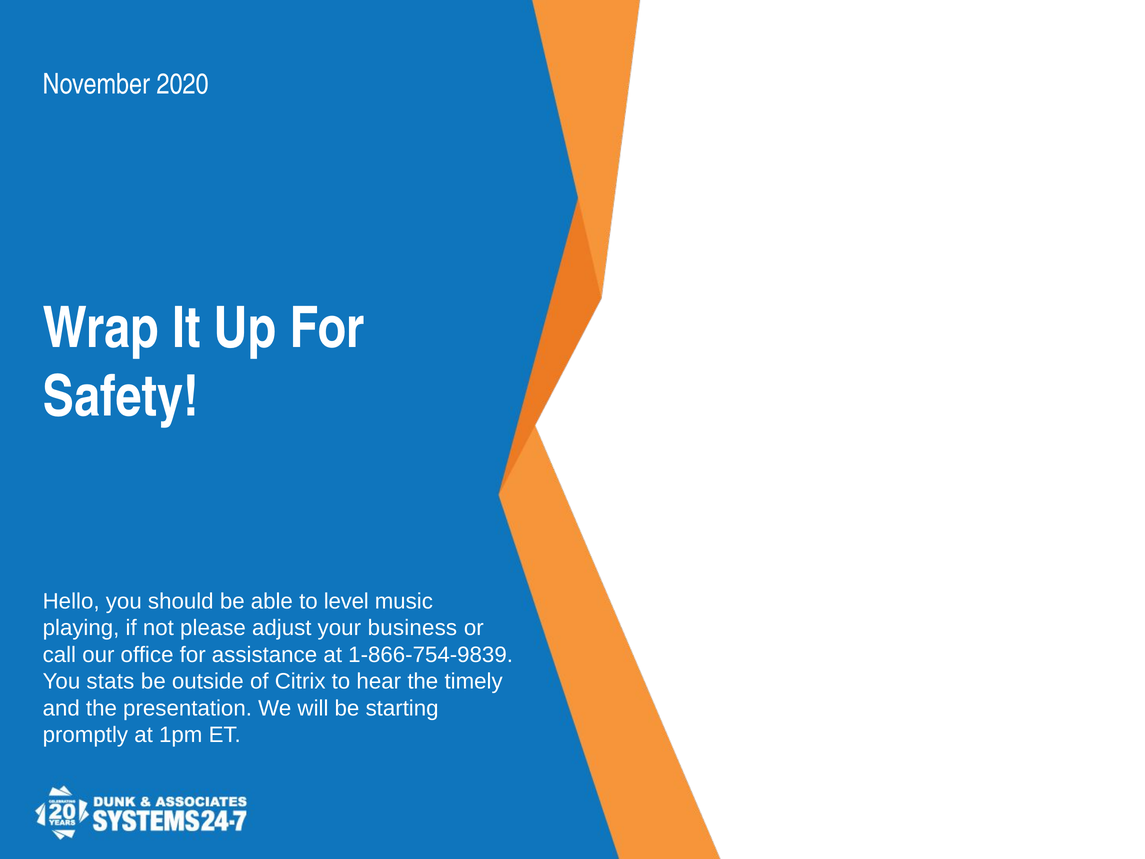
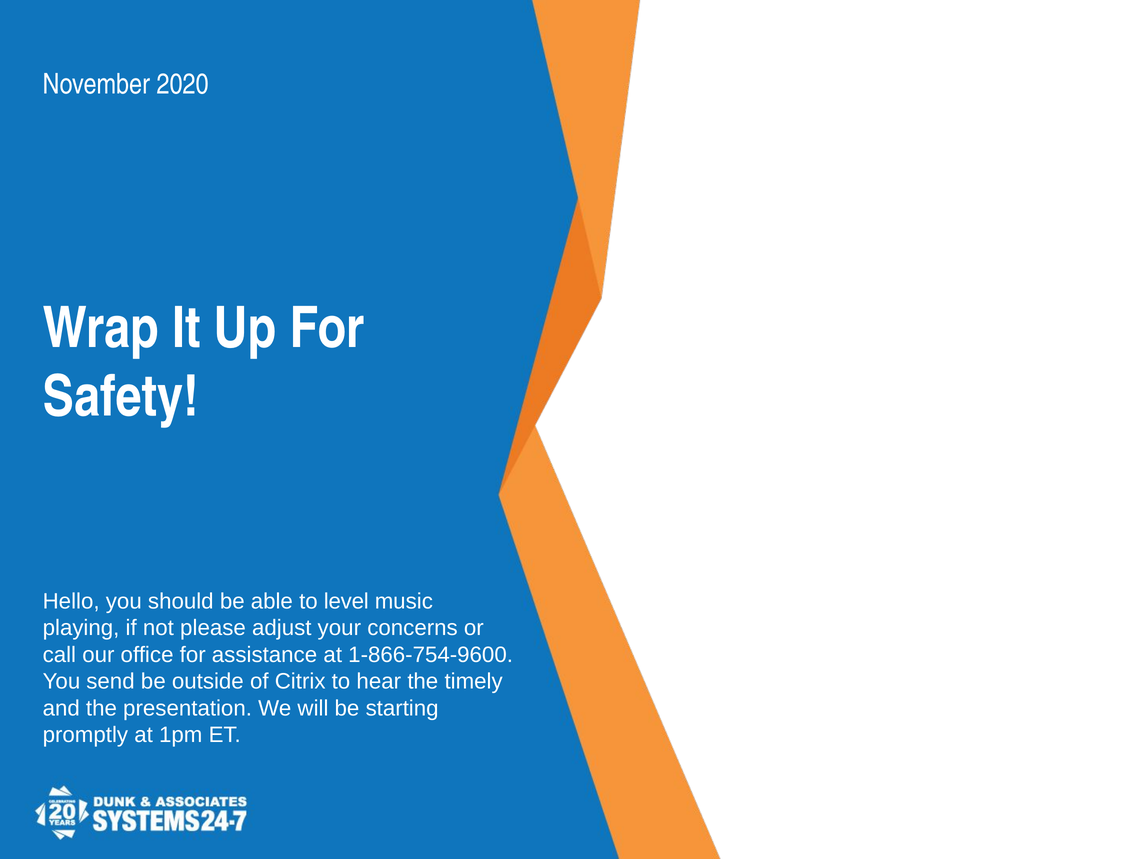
business: business -> concerns (413, 628)
1-866-754-9839: 1-866-754-9839 -> 1-866-754-9600 (431, 655)
stats: stats -> send (110, 681)
